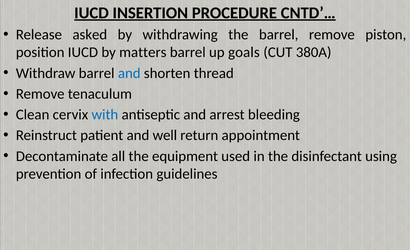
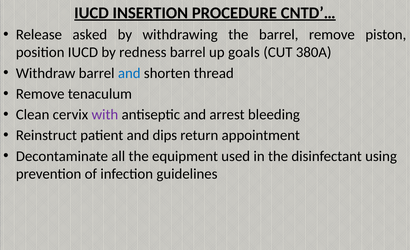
matters: matters -> redness (143, 52)
with colour: blue -> purple (105, 115)
well: well -> dips (165, 135)
